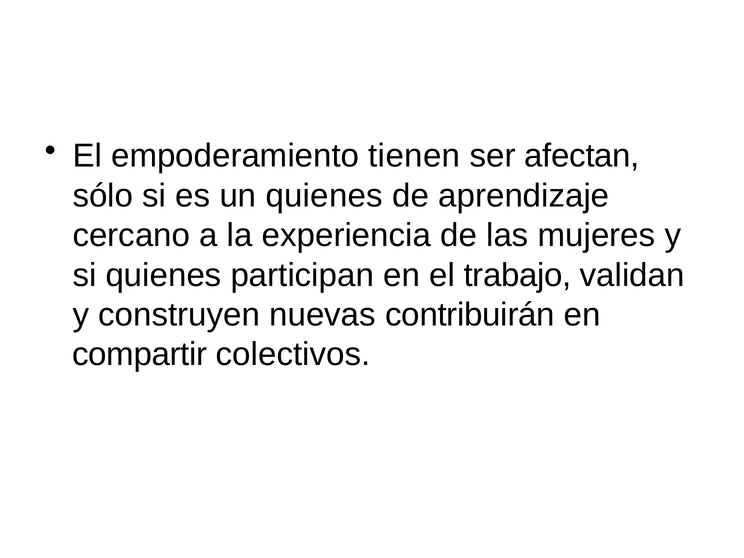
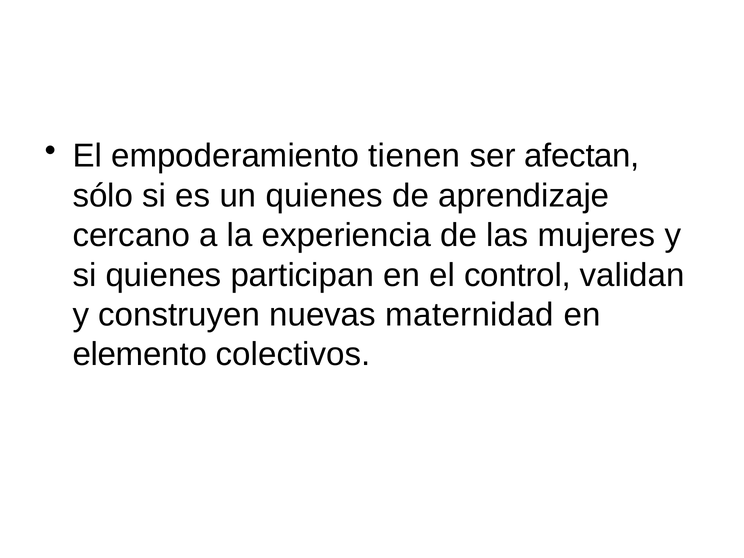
trabajo: trabajo -> control (517, 275)
contribuirán: contribuirán -> maternidad (470, 315)
compartir: compartir -> elemento (140, 355)
